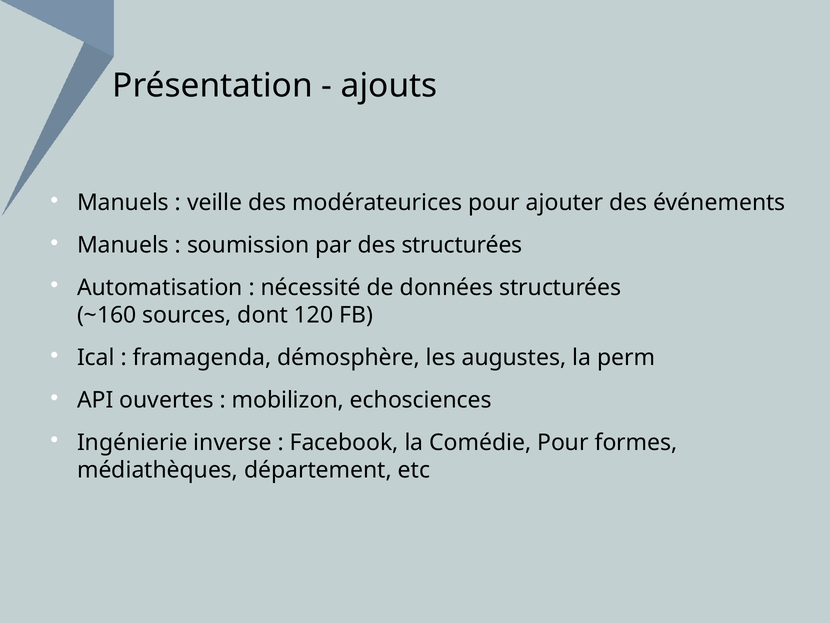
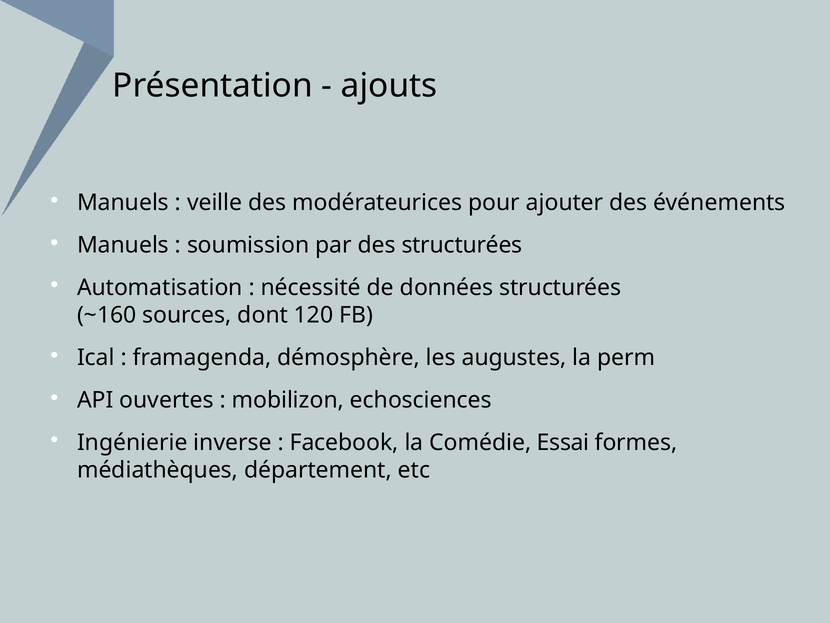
Comédie Pour: Pour -> Essai (563, 442)
